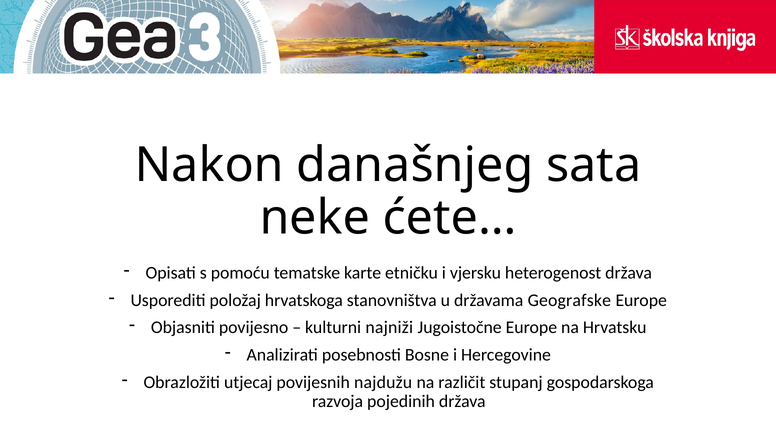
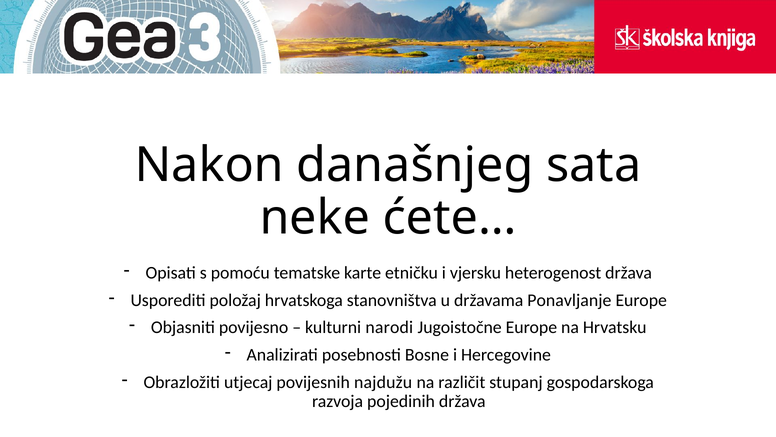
Geografske: Geografske -> Ponavljanje (569, 300)
najniži: najniži -> narodi (389, 327)
